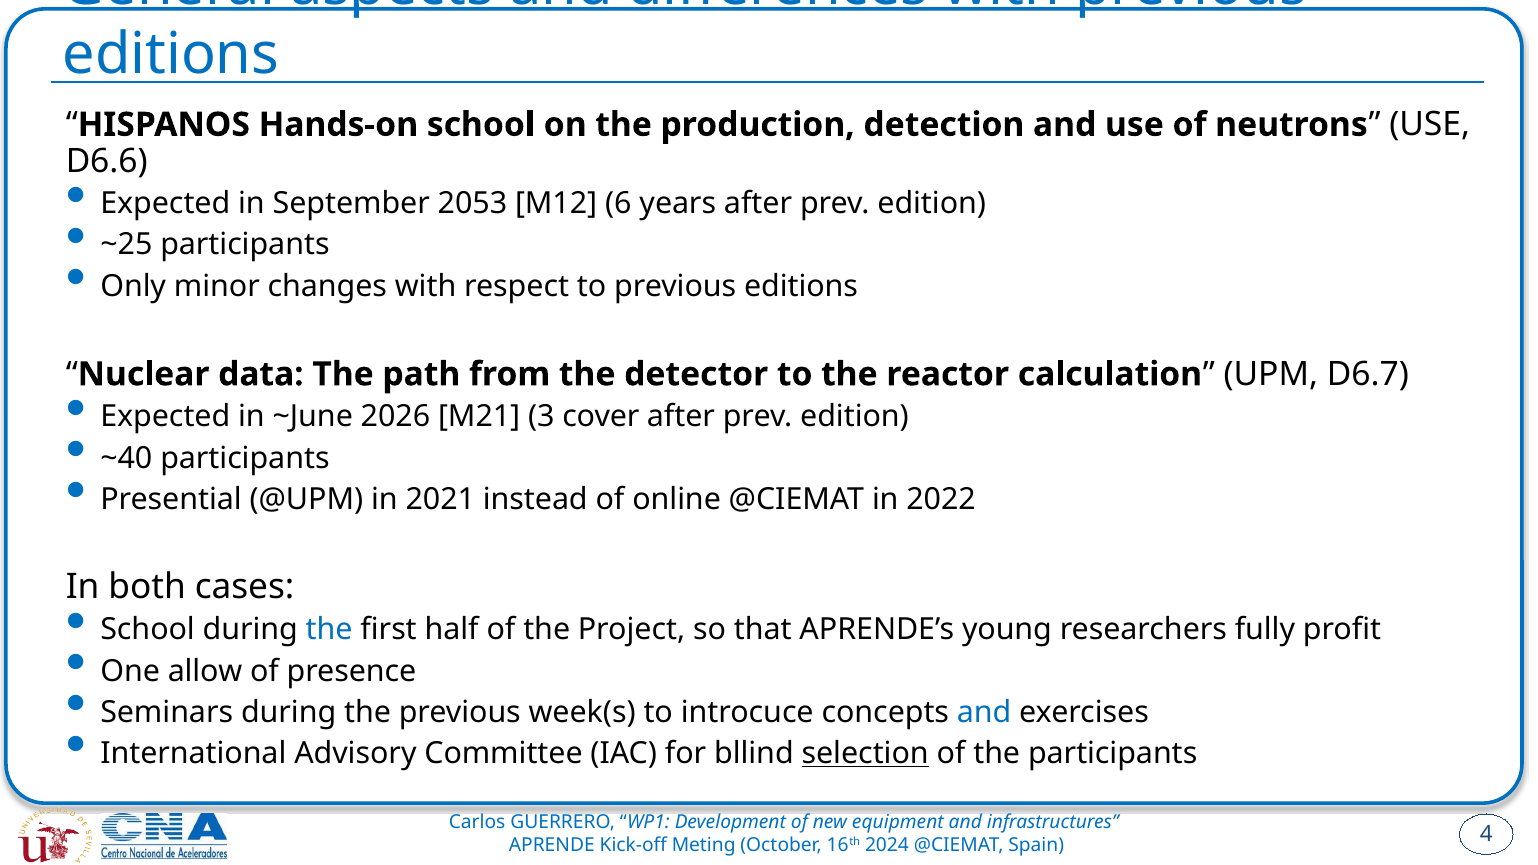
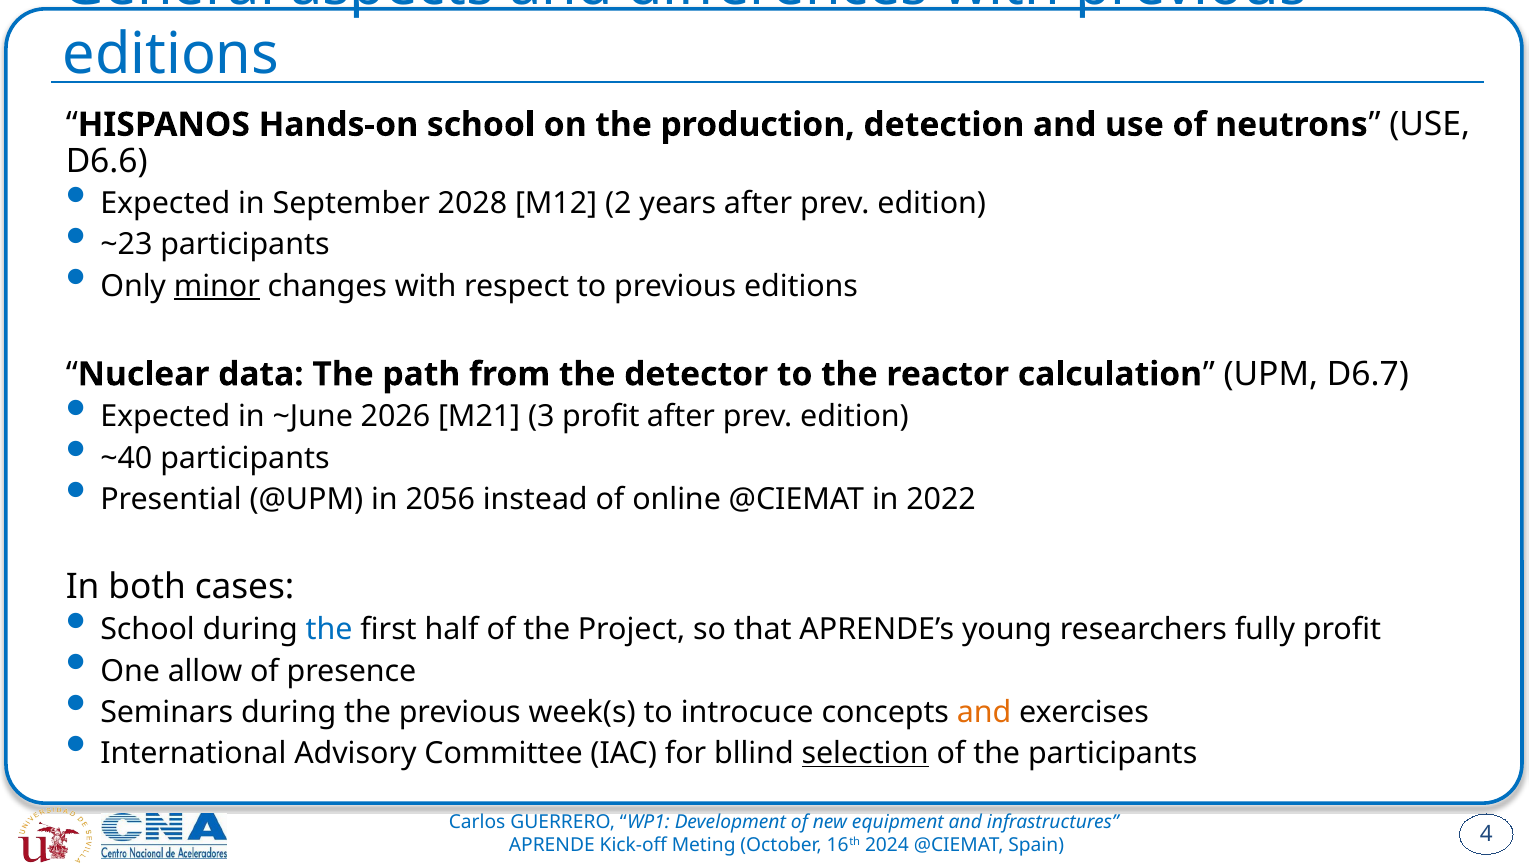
2053: 2053 -> 2028 (472, 204)
6: 6 -> 2 (618, 204)
~25: ~25 -> ~23 (126, 245)
minor underline: none -> present (217, 286)
3 cover: cover -> profit (601, 417)
2021: 2021 -> 2056 (440, 499)
and colour: blue -> orange (984, 712)
